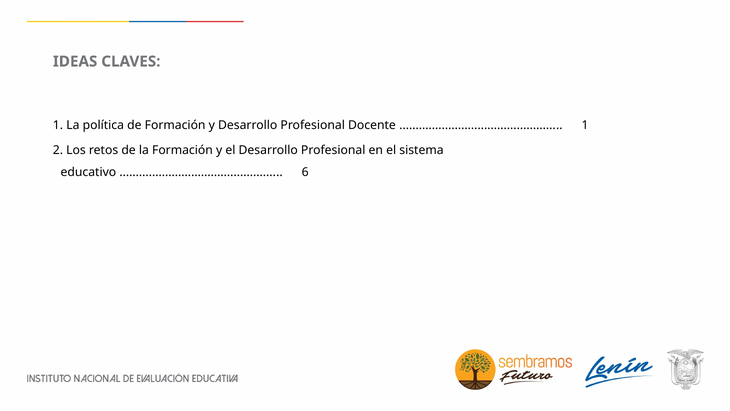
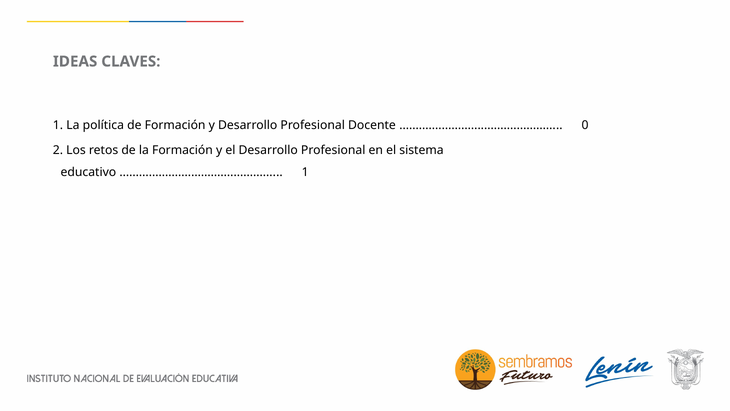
1: 1 -> 0 (585, 125)
6: 6 -> 1 (305, 172)
